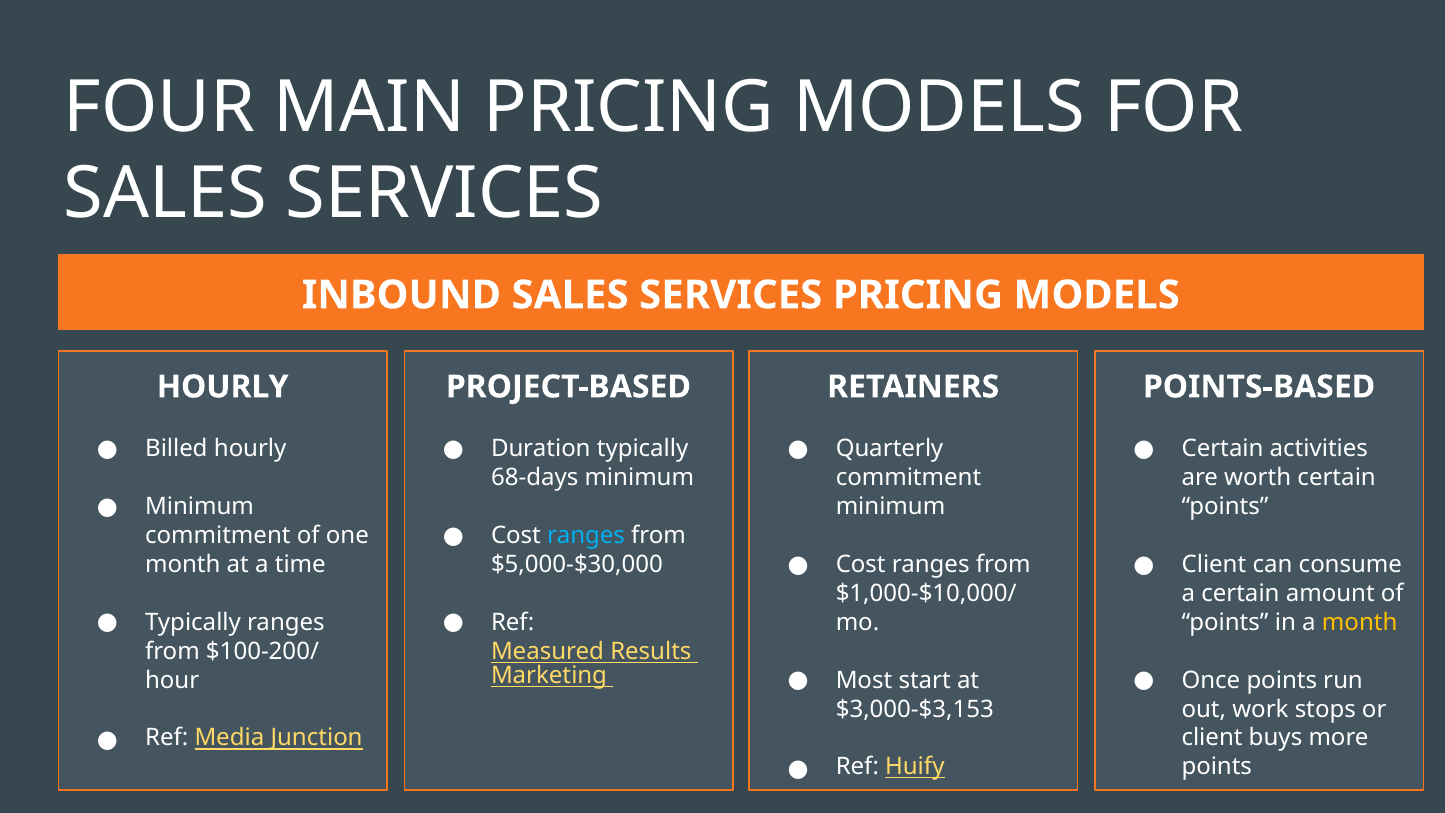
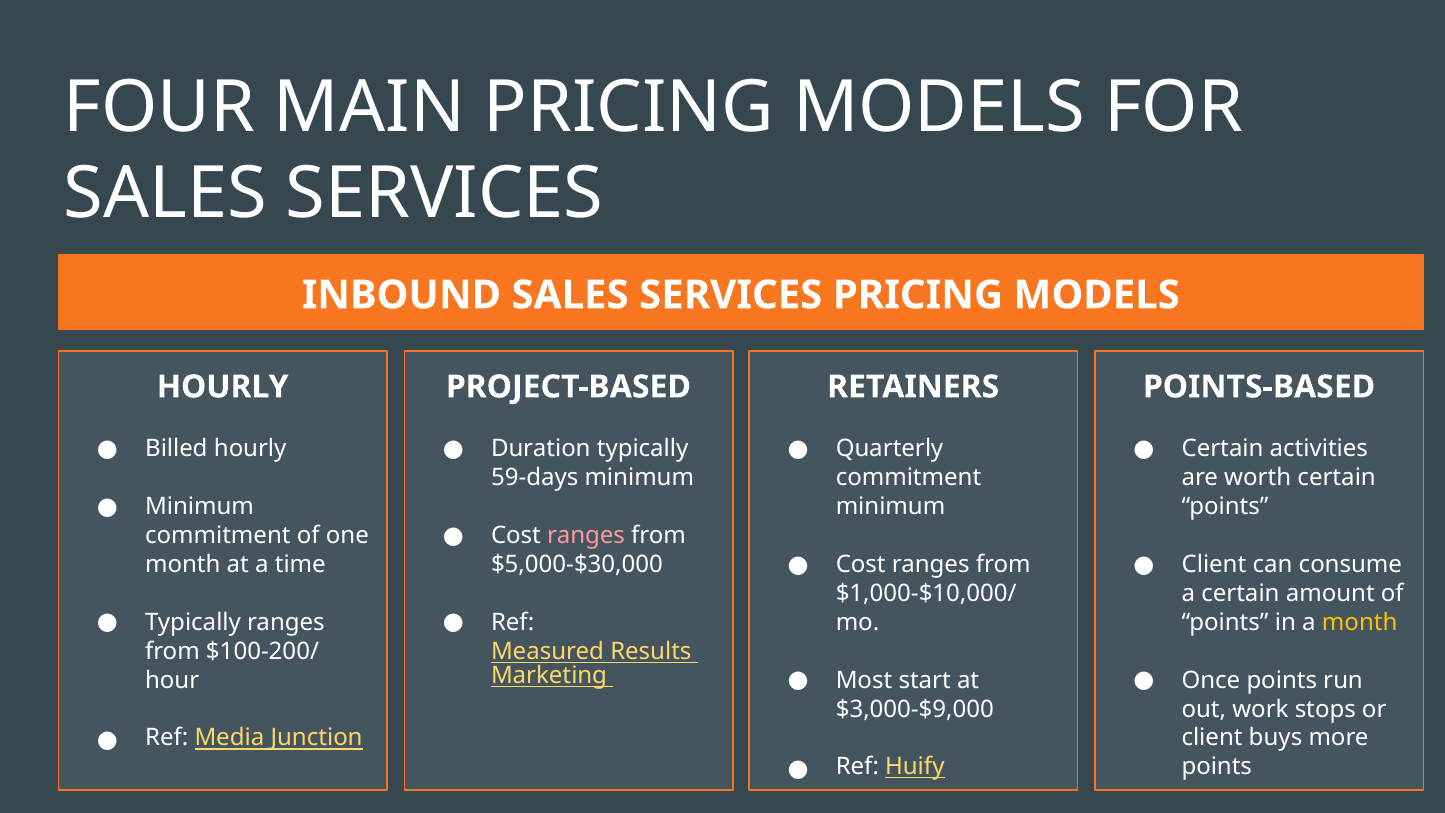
68-days: 68-days -> 59-days (535, 478)
ranges colour: light blue -> pink (586, 536)
$3,000-$3,153: $3,000-$3,153 -> $3,000-$9,000 (915, 709)
